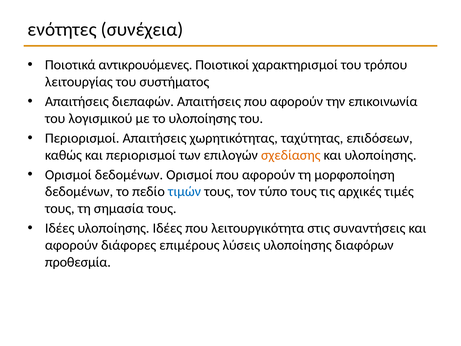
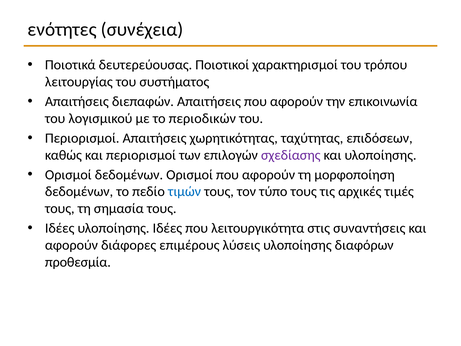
αντικρουόμενες: αντικρουόμενες -> δευτερεύουσας (145, 65)
το υλοποίησης: υλοποίησης -> περιοδικών (202, 118)
σχεδίασης colour: orange -> purple (291, 155)
